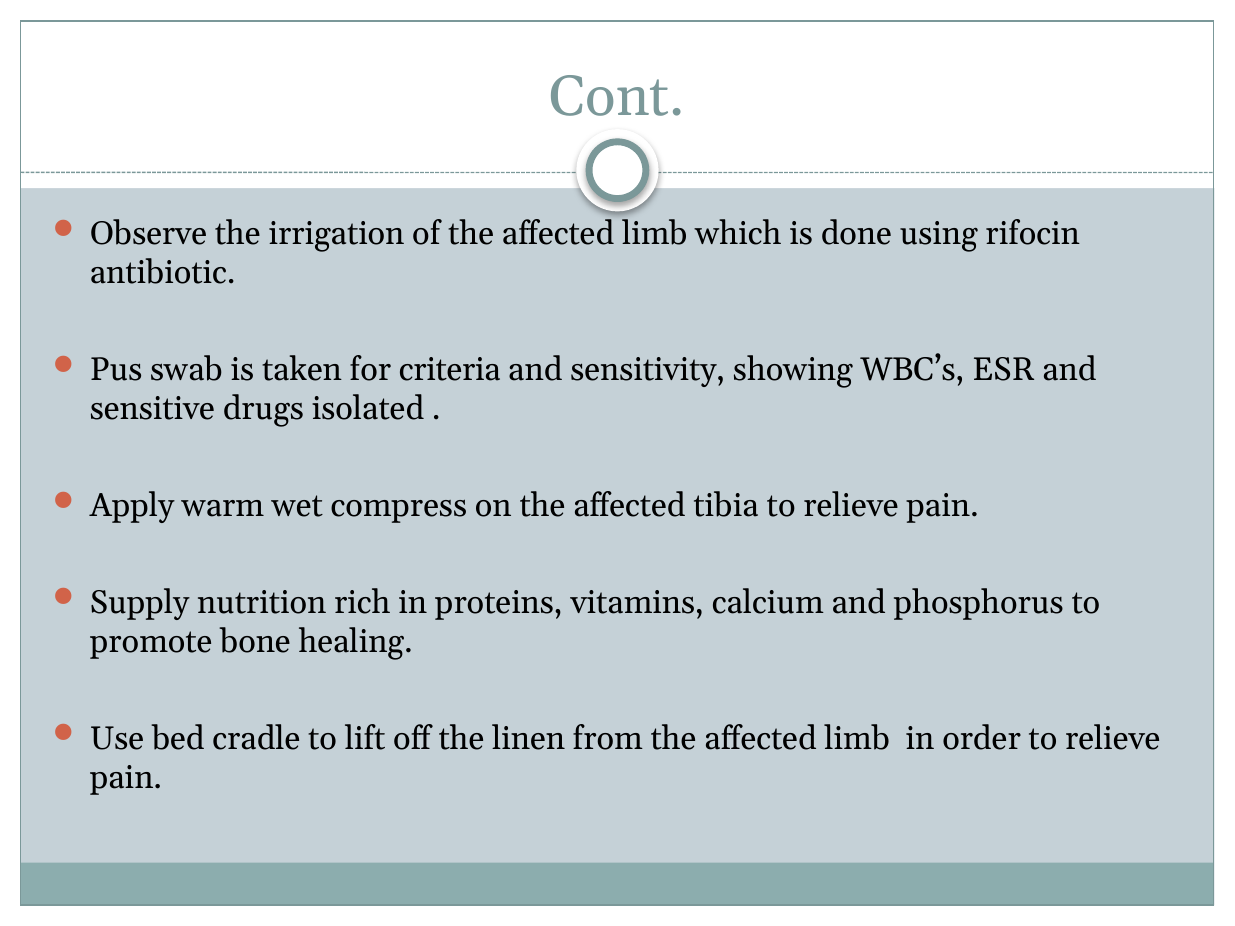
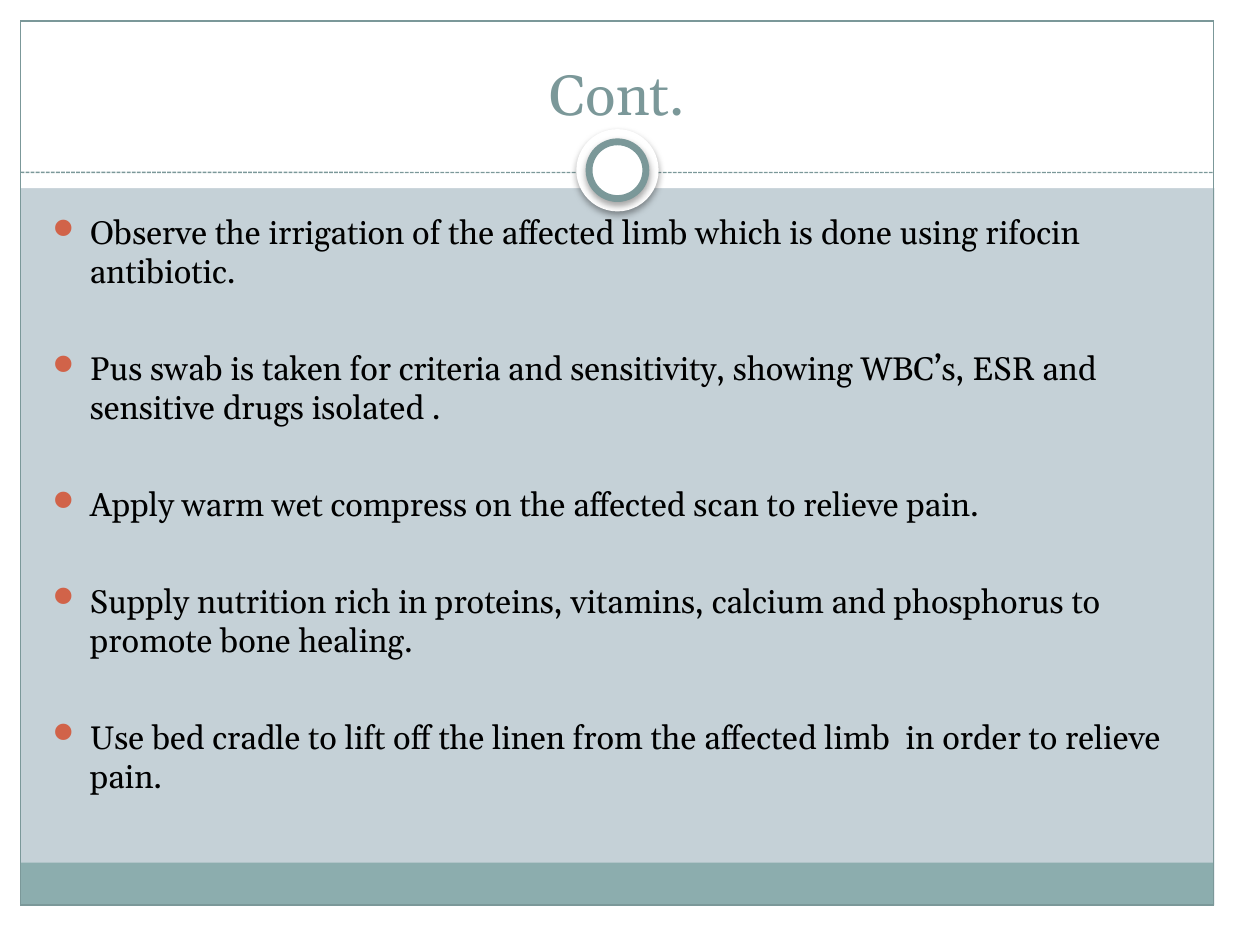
tibia: tibia -> scan (726, 506)
